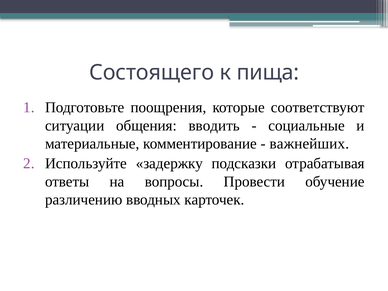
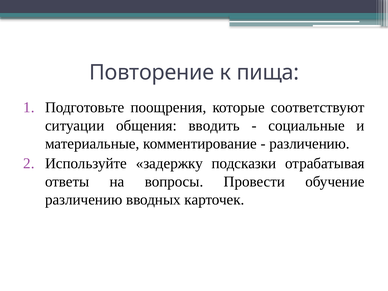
Состоящего: Состоящего -> Повторение (152, 73)
важнейших: важнейших -> различению (310, 144)
